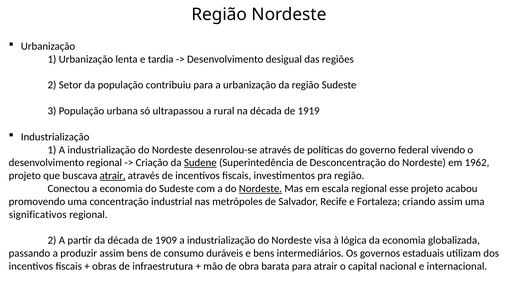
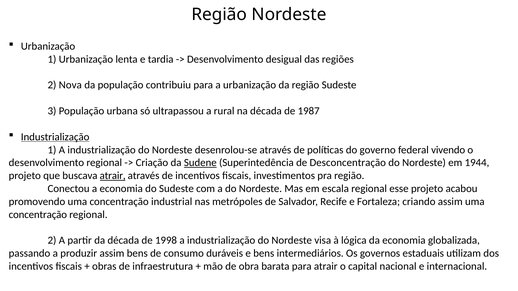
Setor: Setor -> Nova (70, 85)
1919: 1919 -> 1987 (309, 111)
Industrialização underline: none -> present (55, 137)
1962: 1962 -> 1944 (477, 163)
Nordeste underline: present -> none (260, 189)
significativos: significativos -> concentração (38, 215)
1909: 1909 -> 1998 (166, 241)
